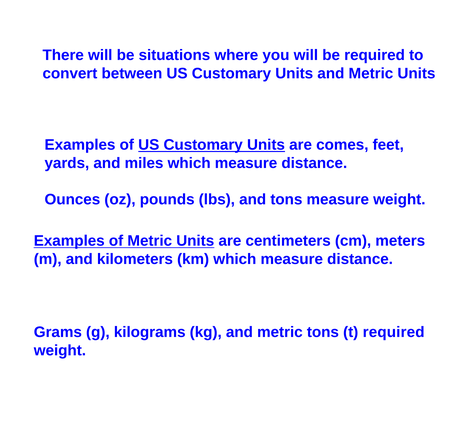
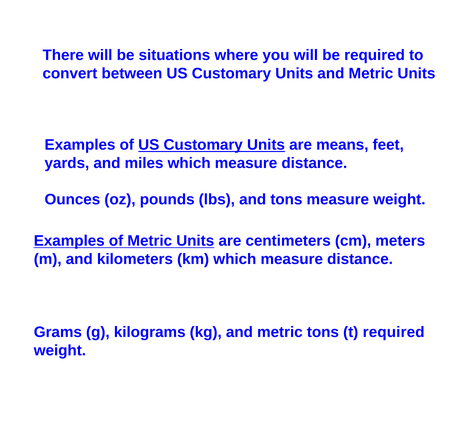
comes: comes -> means (342, 145)
